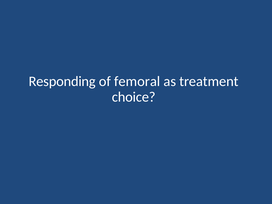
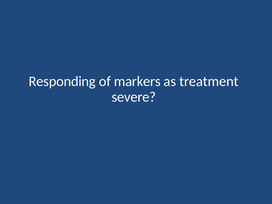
femoral: femoral -> markers (137, 81)
choice: choice -> severe (134, 97)
